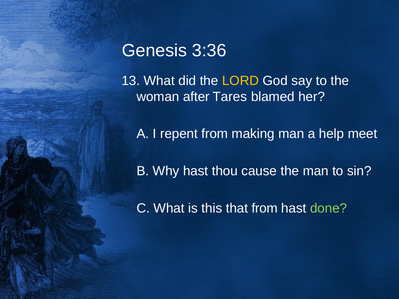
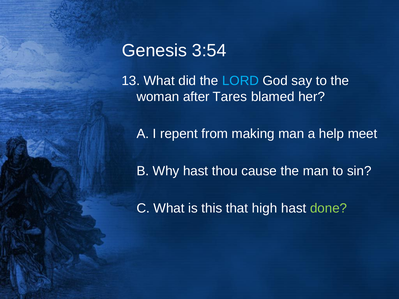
3:36: 3:36 -> 3:54 (209, 50)
LORD colour: yellow -> light blue (240, 81)
that from: from -> high (265, 208)
